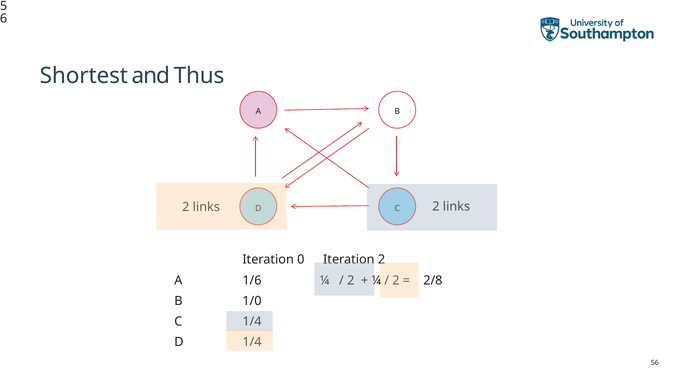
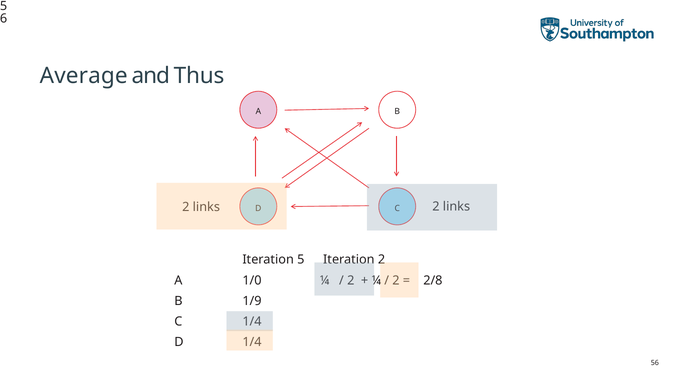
Shortest: Shortest -> Average (84, 76)
Iteration 0: 0 -> 5 (301, 260)
1/6: 1/6 -> 1/0 (252, 280)
1/0: 1/0 -> 1/9 (252, 301)
